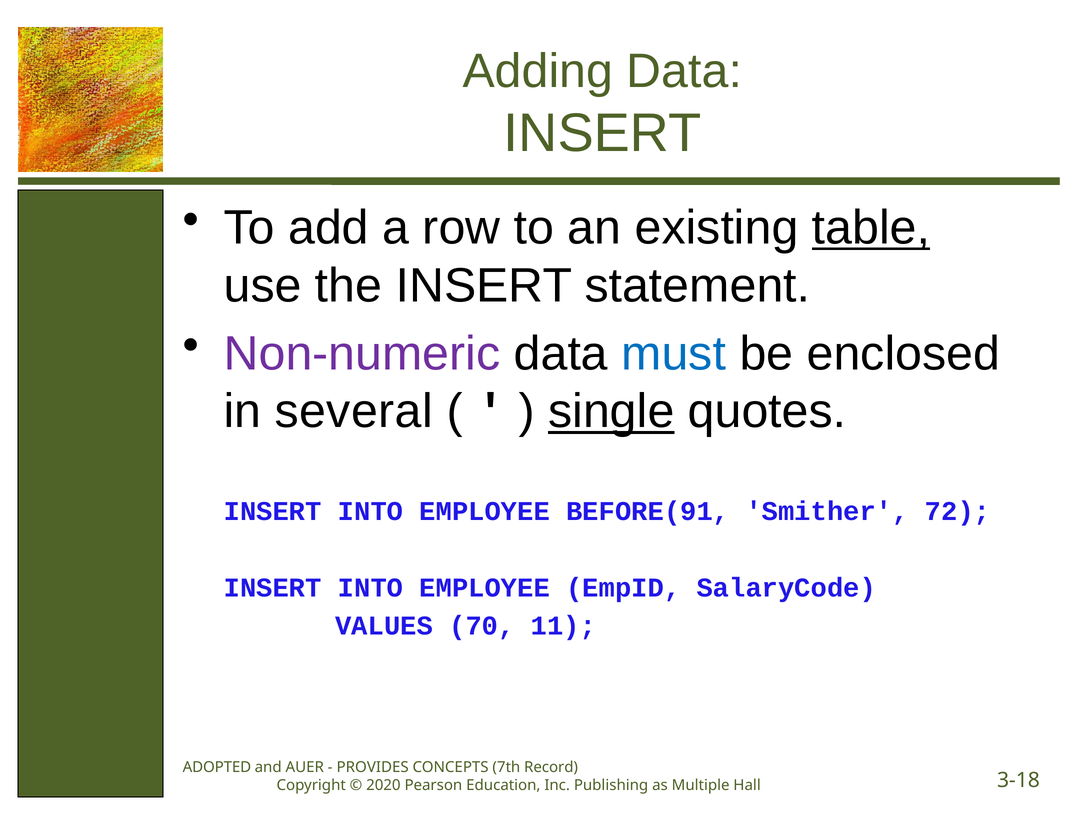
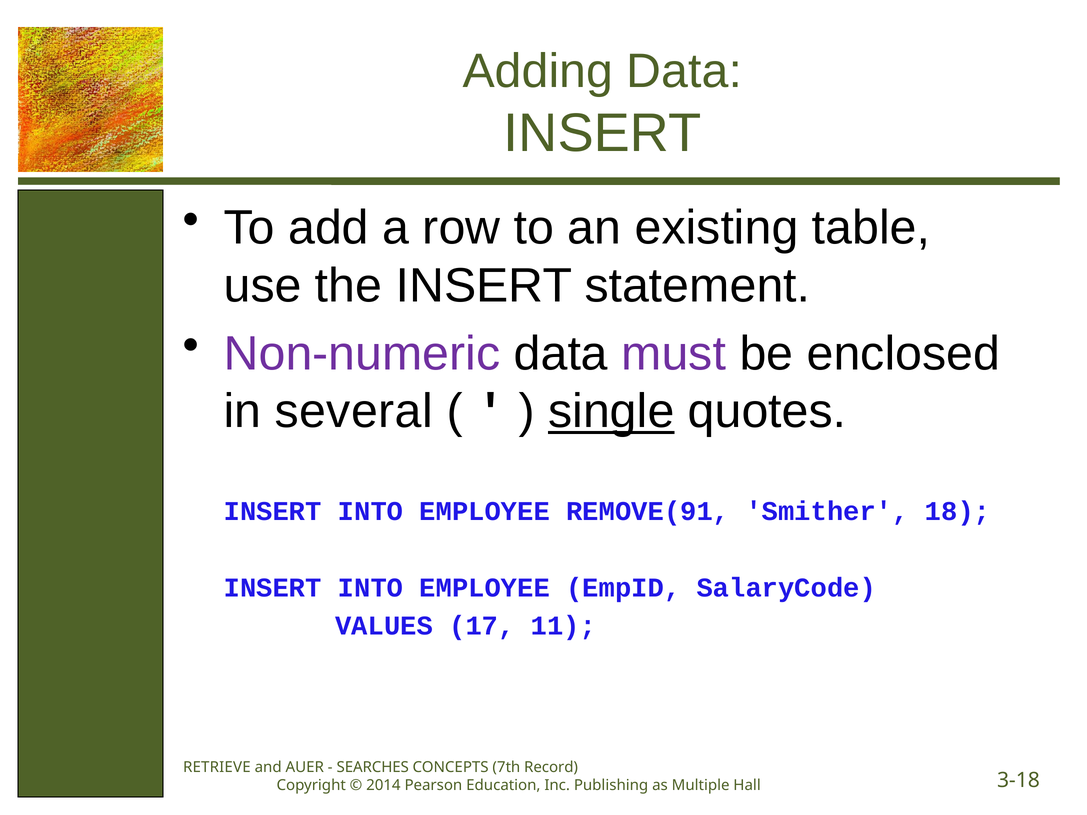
table underline: present -> none (871, 228)
must colour: blue -> purple (674, 354)
BEFORE(91: BEFORE(91 -> REMOVE(91 (648, 512)
72: 72 -> 18 (958, 512)
70: 70 -> 17 (482, 626)
ADOPTED: ADOPTED -> RETRIEVE (217, 767)
PROVIDES: PROVIDES -> SEARCHES (373, 767)
2020: 2020 -> 2014 (383, 786)
